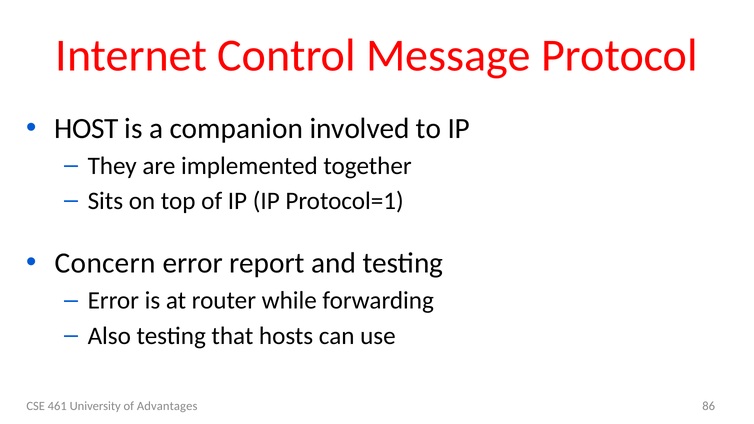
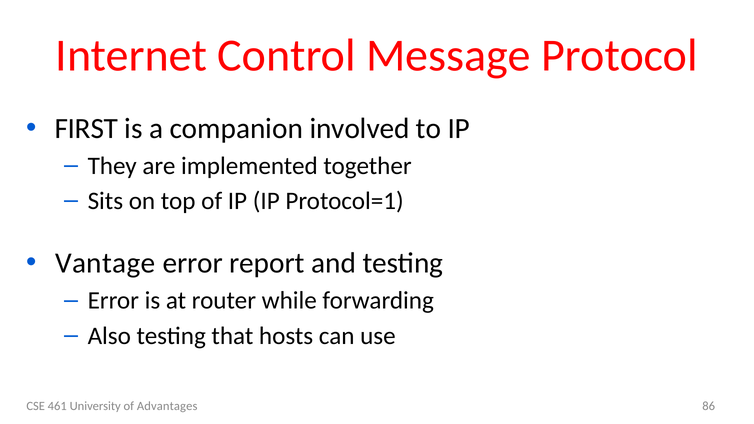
HOST: HOST -> FIRST (86, 129)
Concern: Concern -> Vantage (105, 263)
